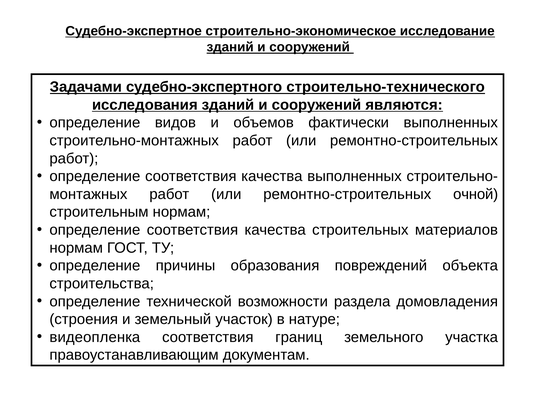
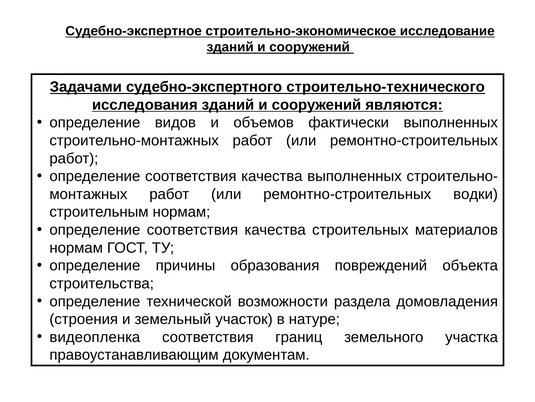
очной: очной -> водки (476, 194)
